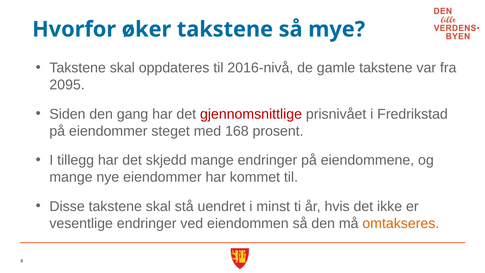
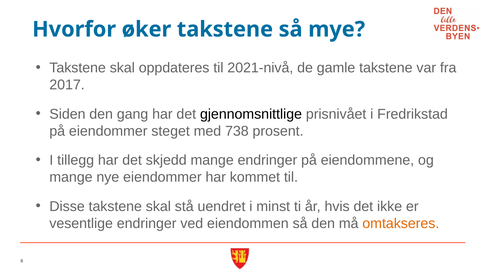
2016-nivå: 2016-nivå -> 2021-nivå (260, 68)
2095: 2095 -> 2017 (67, 85)
gjennomsnittlige colour: red -> black (251, 114)
168: 168 -> 738 (237, 131)
